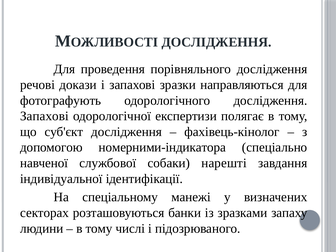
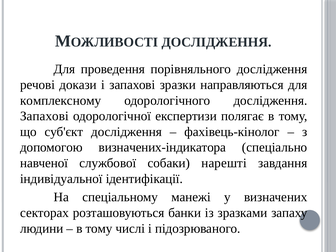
фотографують: фотографують -> комплексному (61, 100)
номерними-індикатора: номерними-індикатора -> визначених-індикатора (162, 147)
